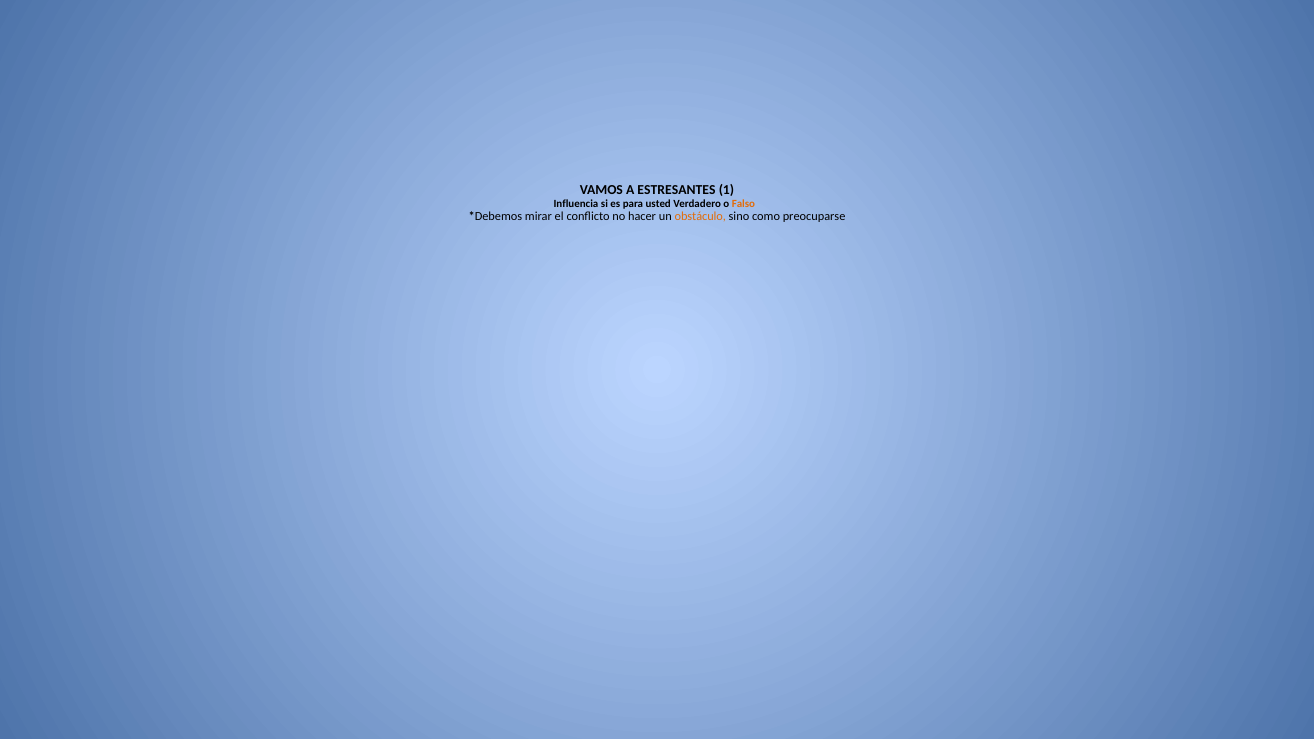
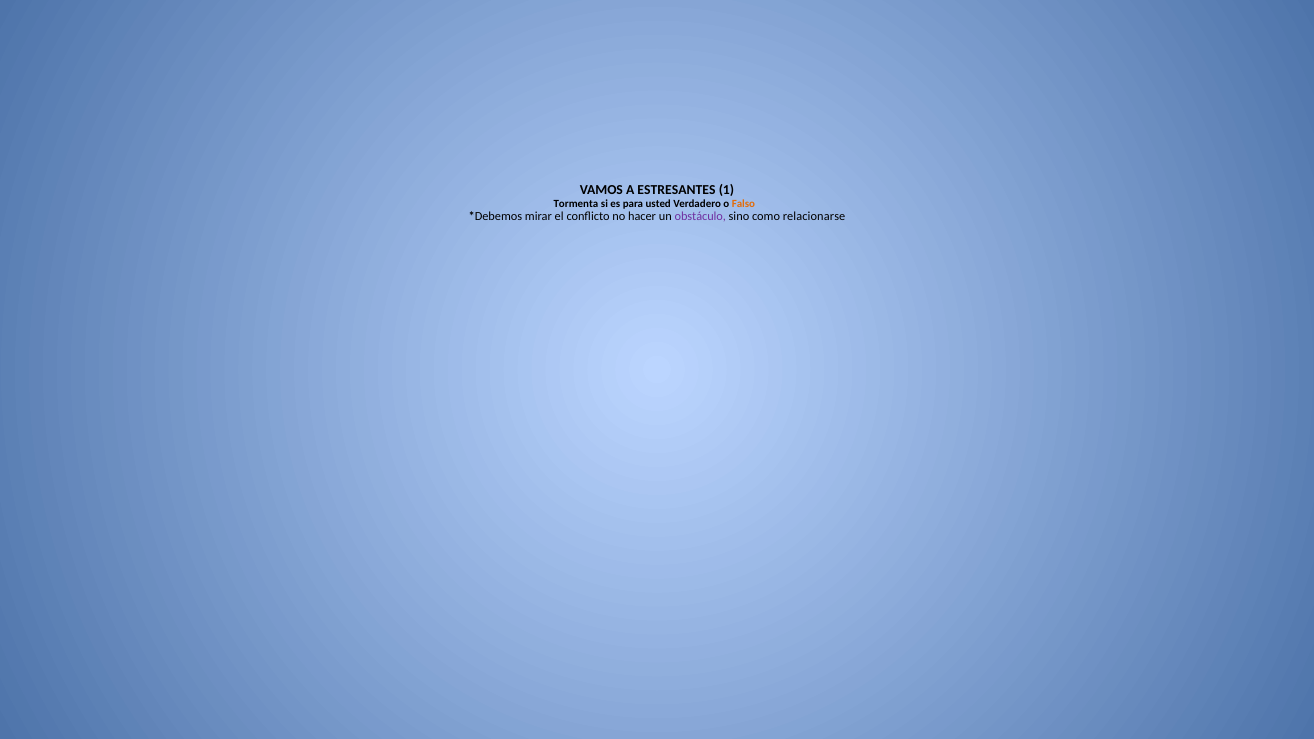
Influencia: Influencia -> Tormenta (576, 203)
obstáculo colour: orange -> purple (700, 216)
preocuparse: preocuparse -> relacionarse (814, 216)
